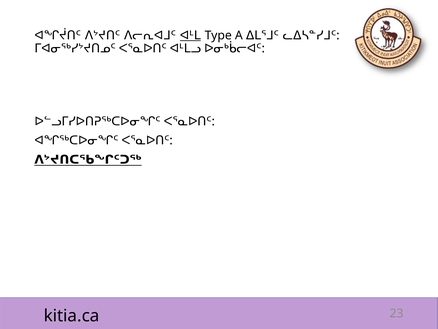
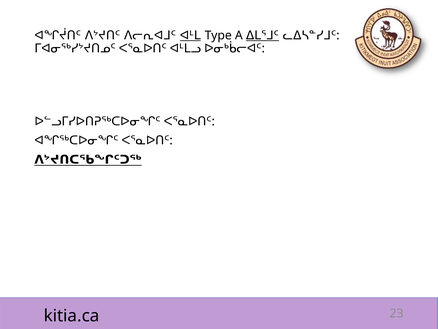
ᐃᒪᕐᒧᑦ underline: none -> present (262, 35)
